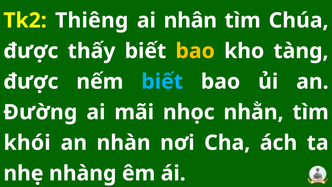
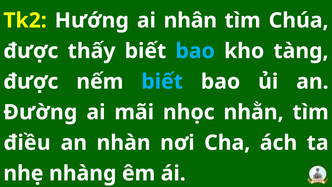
Thiêng: Thiêng -> Hướng (92, 20)
bao colour: yellow -> light blue (195, 51)
khói: khói -> điều (27, 143)
